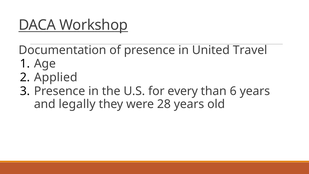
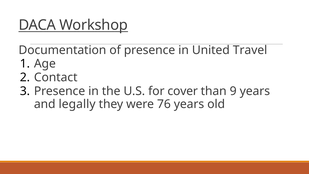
Applied: Applied -> Contact (56, 77)
every: every -> cover (183, 91)
6: 6 -> 9 (233, 91)
28: 28 -> 76 (164, 104)
